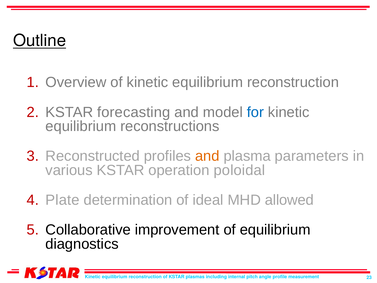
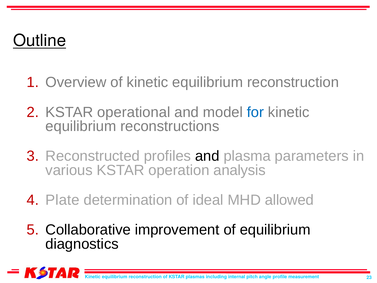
forecasting: forecasting -> operational (134, 112)
and colour: orange -> black (207, 156)
poloidal: poloidal -> analysis (240, 170)
